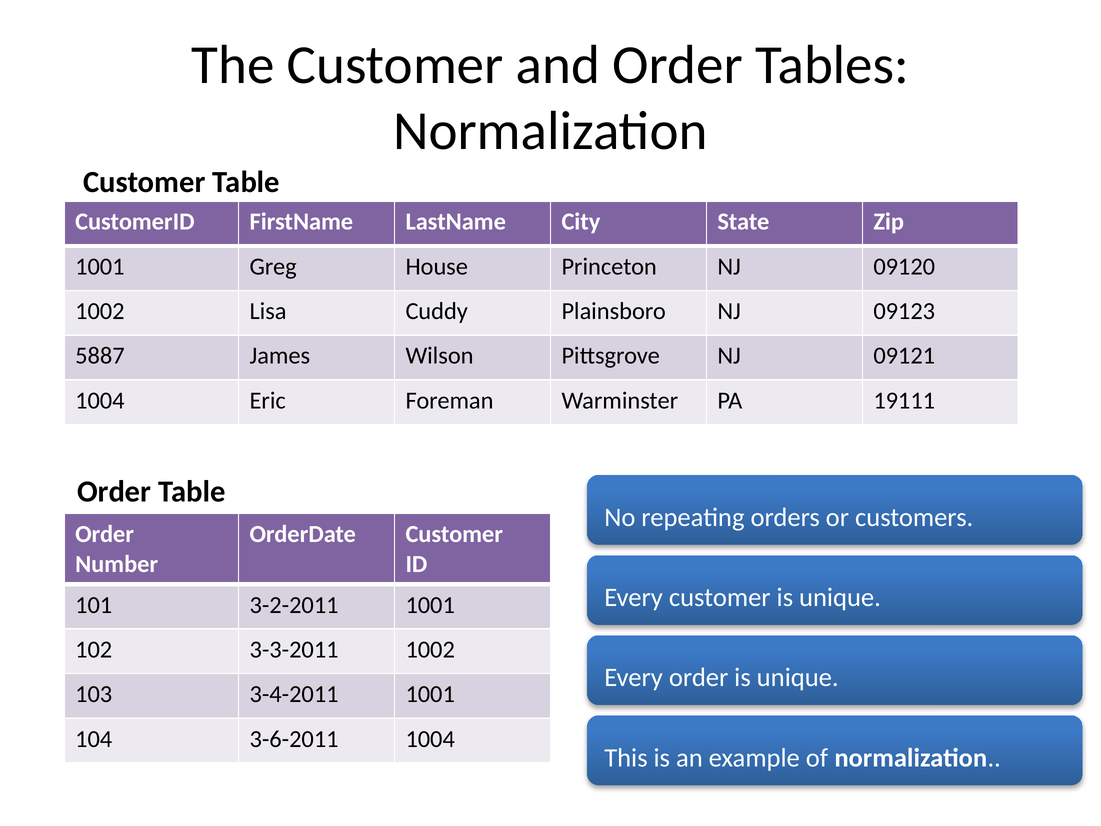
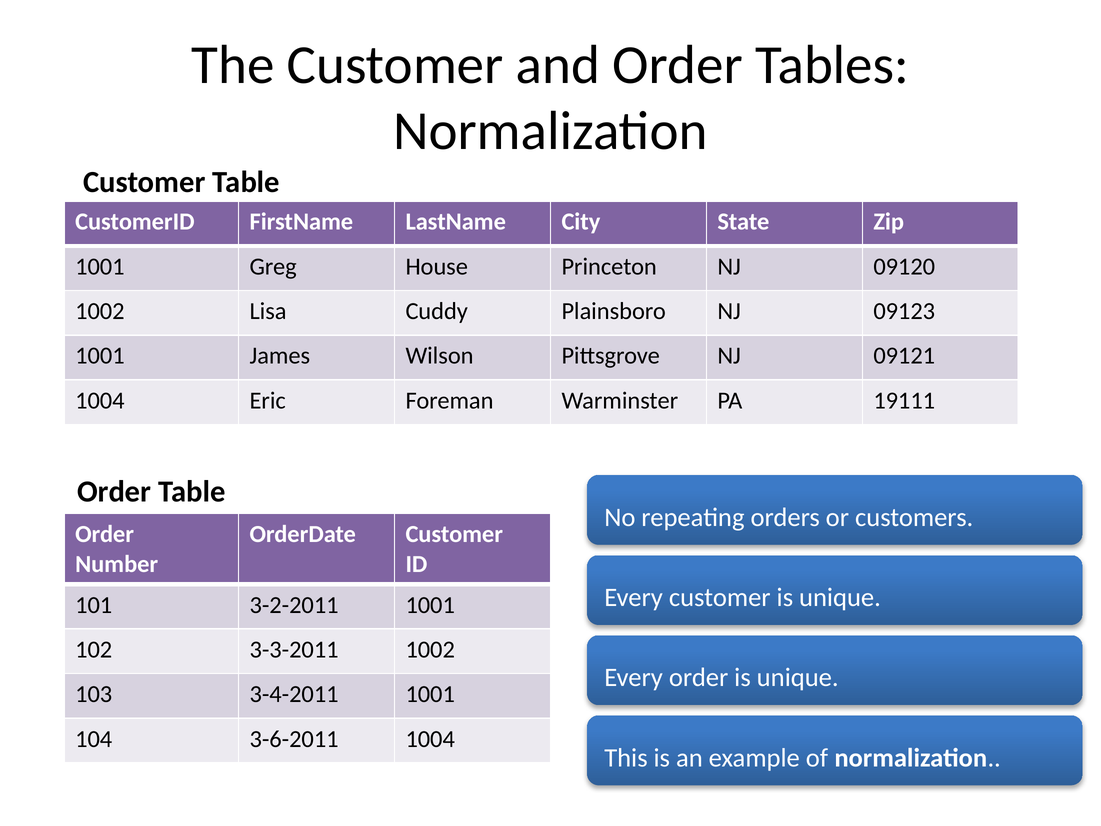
5887: 5887 -> 1001 (100, 356)
